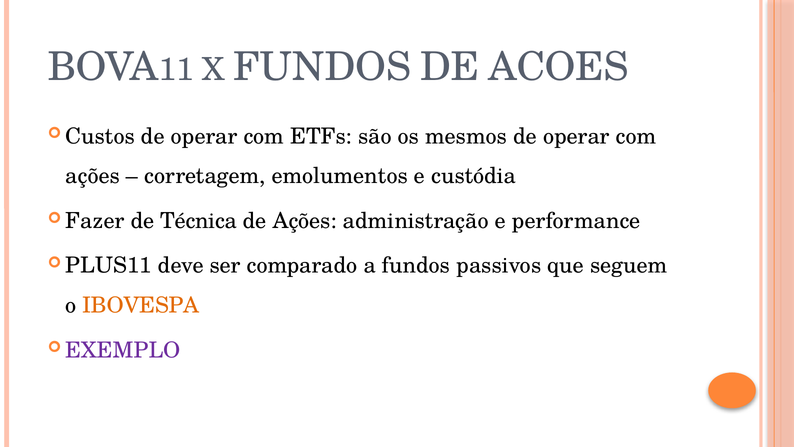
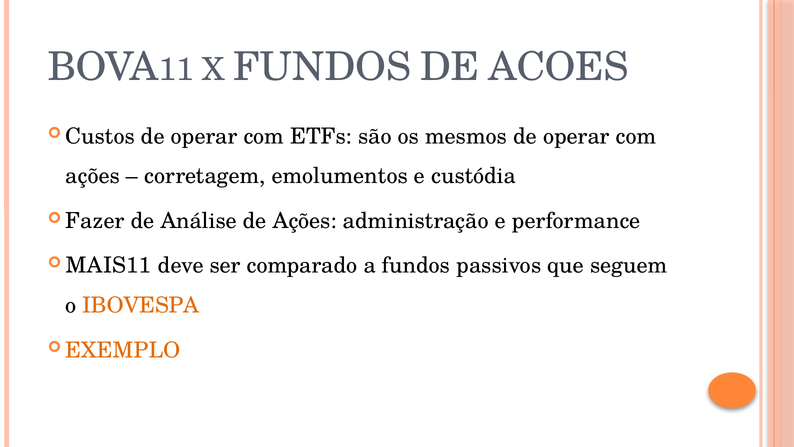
Técnica: Técnica -> Análise (199, 221)
PLUS11: PLUS11 -> MAIS11 (109, 265)
EXEMPLO colour: purple -> orange (123, 350)
